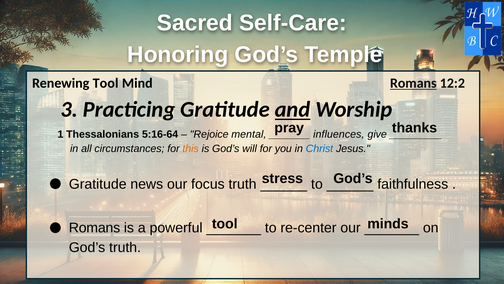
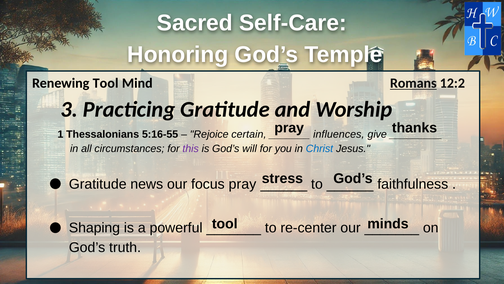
and underline: present -> none (293, 109)
5:16-64: 5:16-64 -> 5:16-55 (160, 134)
mental: mental -> certain (249, 134)
this colour: orange -> purple (191, 148)
focus truth: truth -> pray (242, 184)
Romans: Romans -> Shaping (94, 228)
